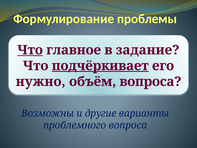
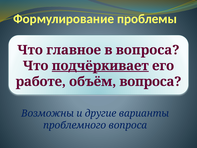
Что underline: present -> none (30, 50)
в задание: задание -> вопроса (148, 50)
нужно: нужно -> работе (41, 81)
